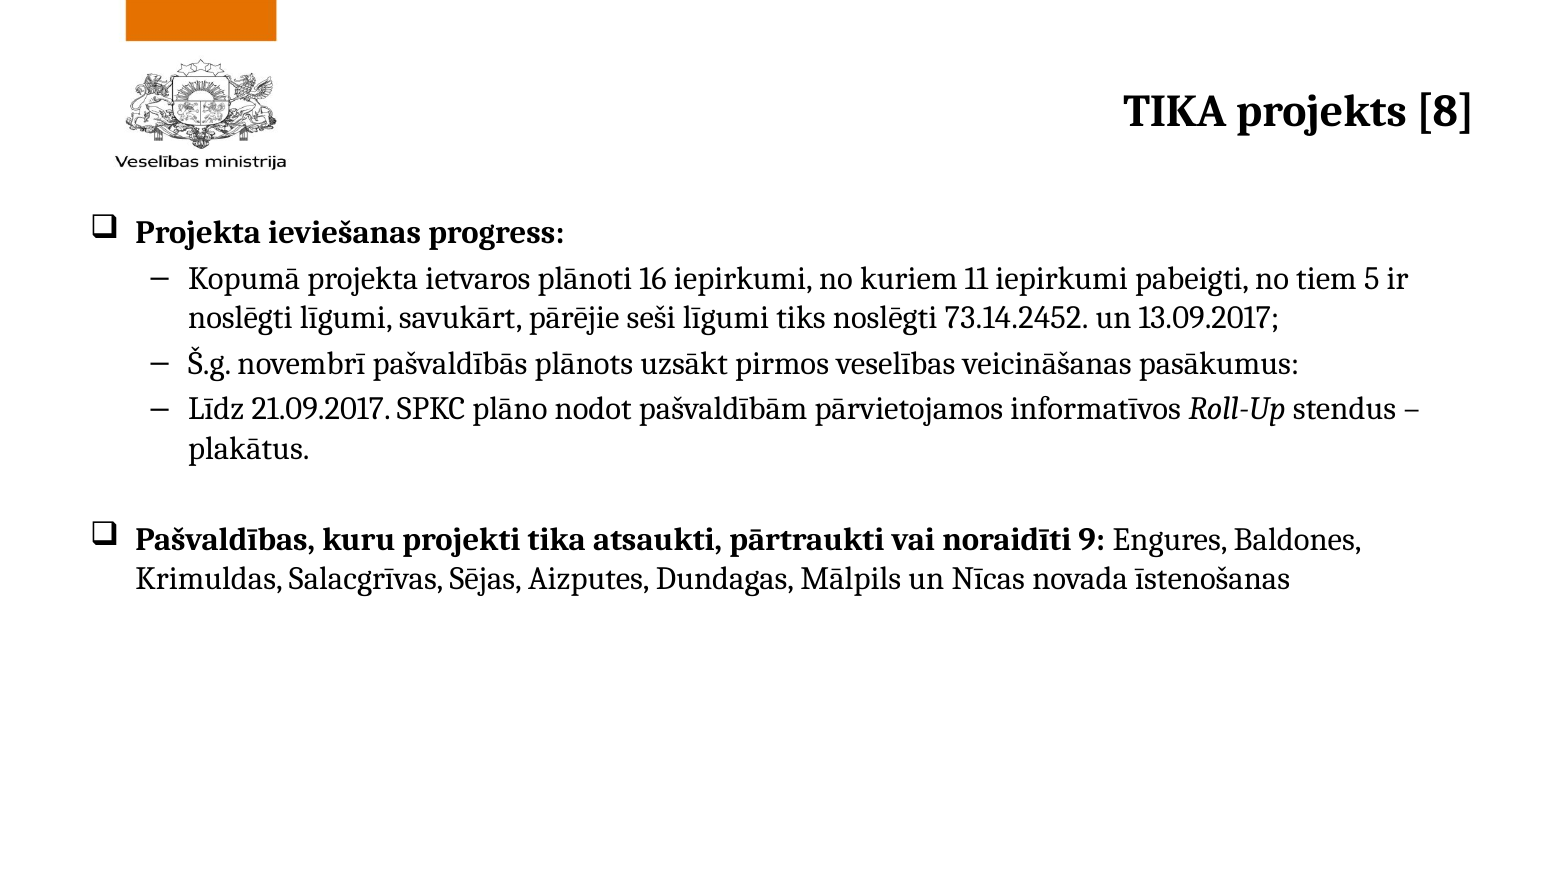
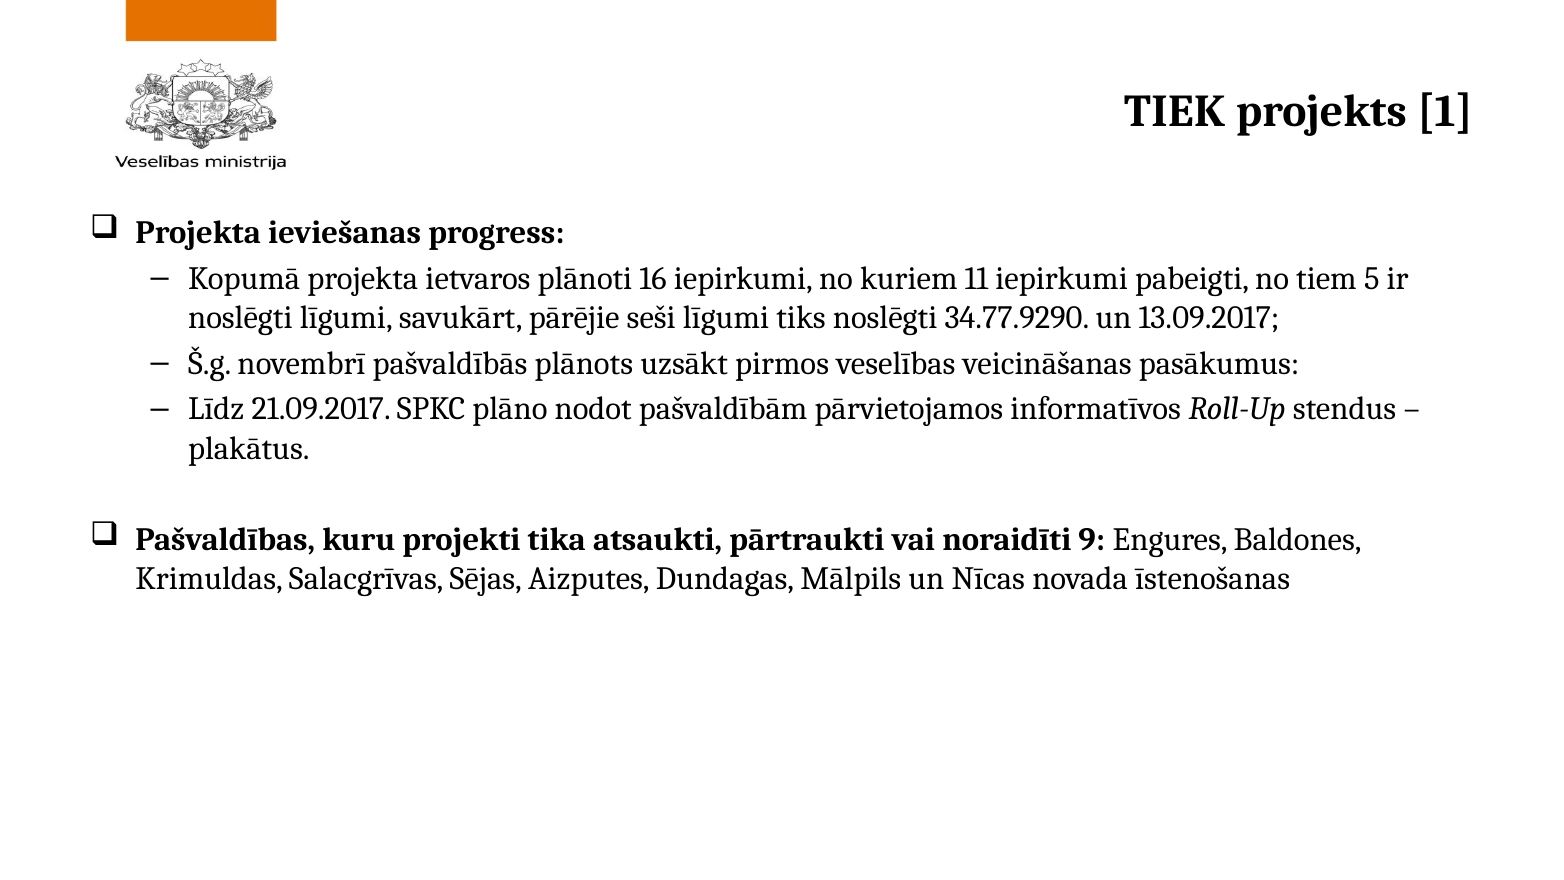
TIKA: TIKA -> TIEK (1175, 112)
8: 8 -> 1 (1445, 112)
73.14.2452: 73.14.2452 -> 34.77.9290 (1017, 318)
